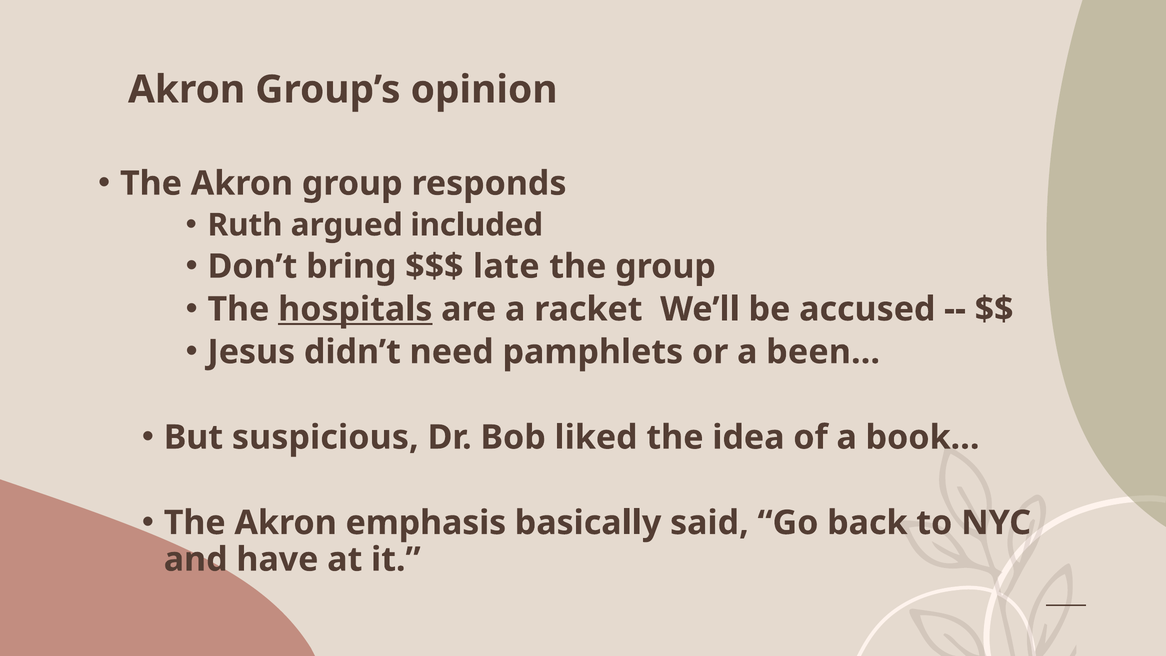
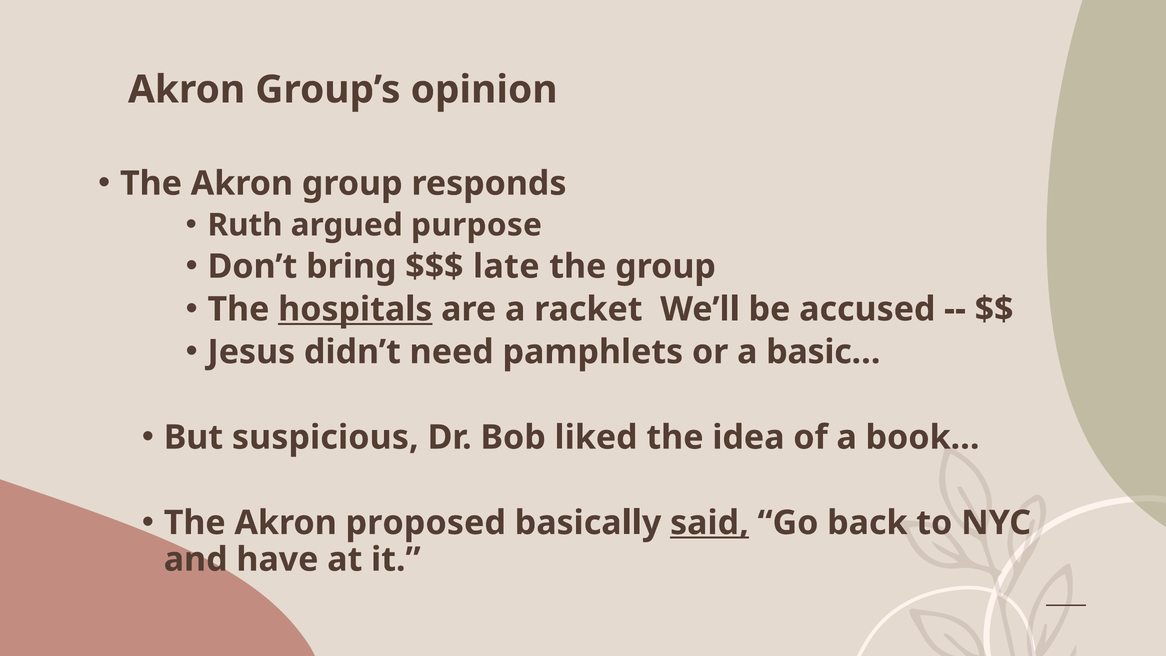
included: included -> purpose (476, 225)
been…: been… -> basic… (823, 352)
emphasis: emphasis -> proposed (426, 523)
said underline: none -> present (709, 523)
